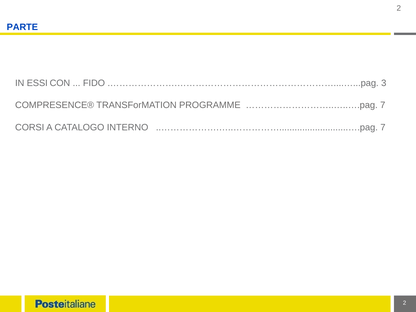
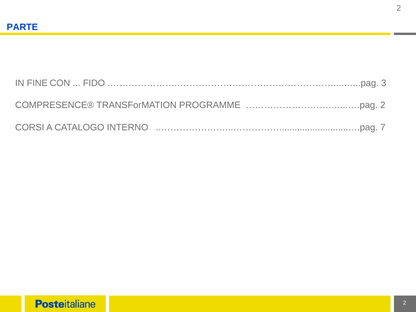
ESSI: ESSI -> FINE (37, 83)
………………………..…..….pag 7: 7 -> 2 (383, 105)
